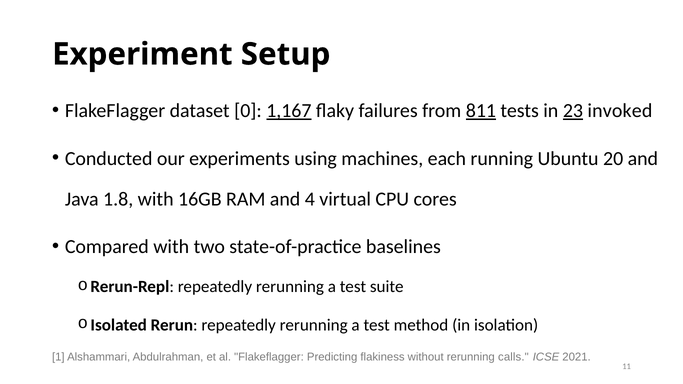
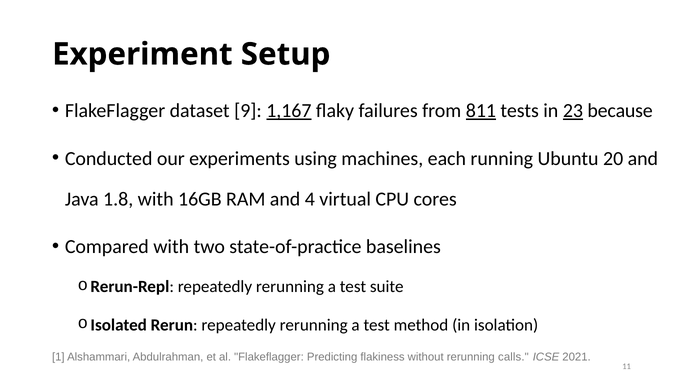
0: 0 -> 9 (248, 111)
invoked: invoked -> because (620, 111)
